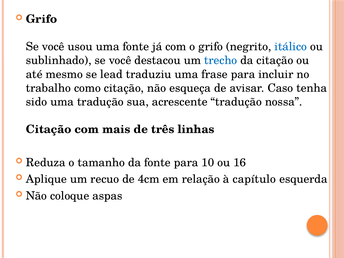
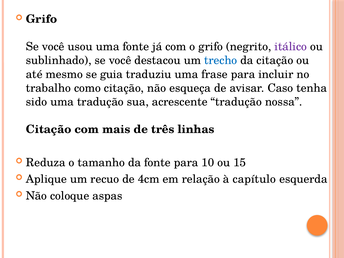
itálico colour: blue -> purple (291, 47)
lead: lead -> guia (111, 74)
16: 16 -> 15 (240, 163)
